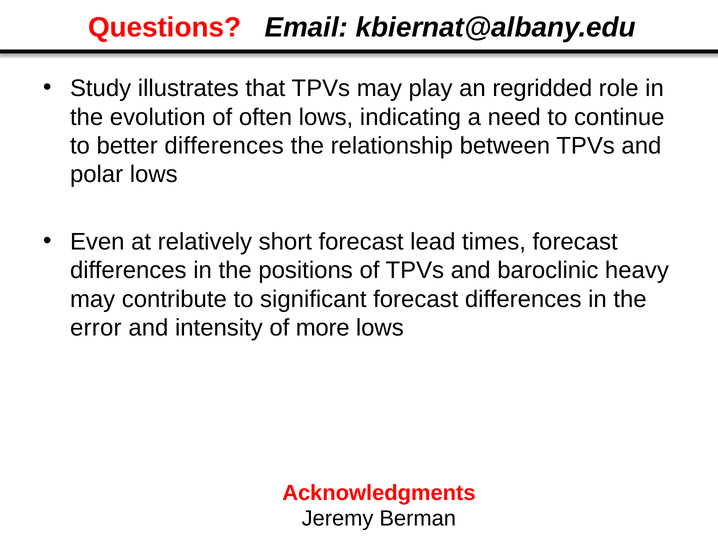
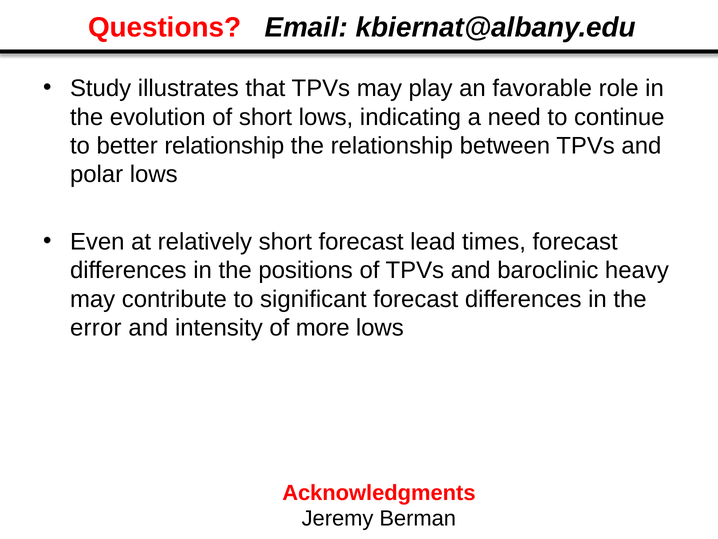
regridded: regridded -> favorable (542, 88)
of often: often -> short (266, 117)
better differences: differences -> relationship (224, 146)
